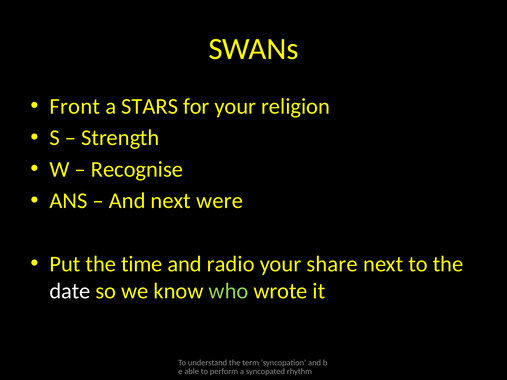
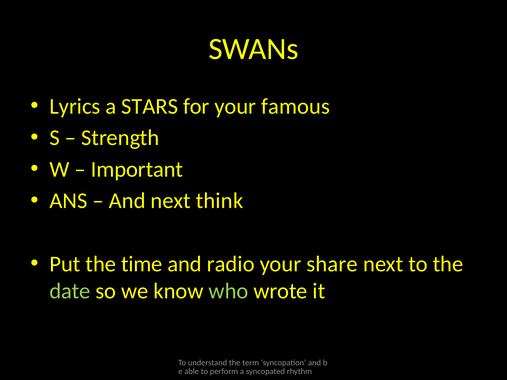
Front: Front -> Lyrics (75, 106)
religion: religion -> famous (295, 106)
Recognise: Recognise -> Important (137, 169)
were: were -> think (220, 201)
date colour: white -> light green (70, 291)
